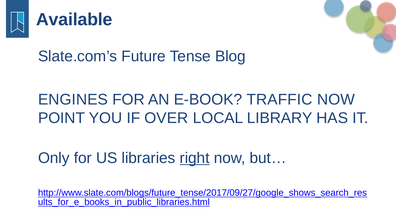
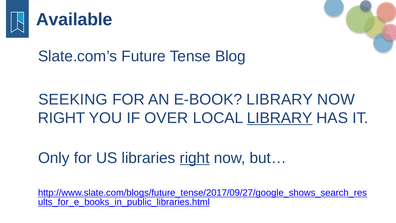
ENGINES: ENGINES -> SEEKING (73, 99)
E-BOOK TRAFFIC: TRAFFIC -> LIBRARY (280, 99)
POINT: POINT -> RIGHT (62, 118)
LIBRARY underline: none -> present (280, 118)
